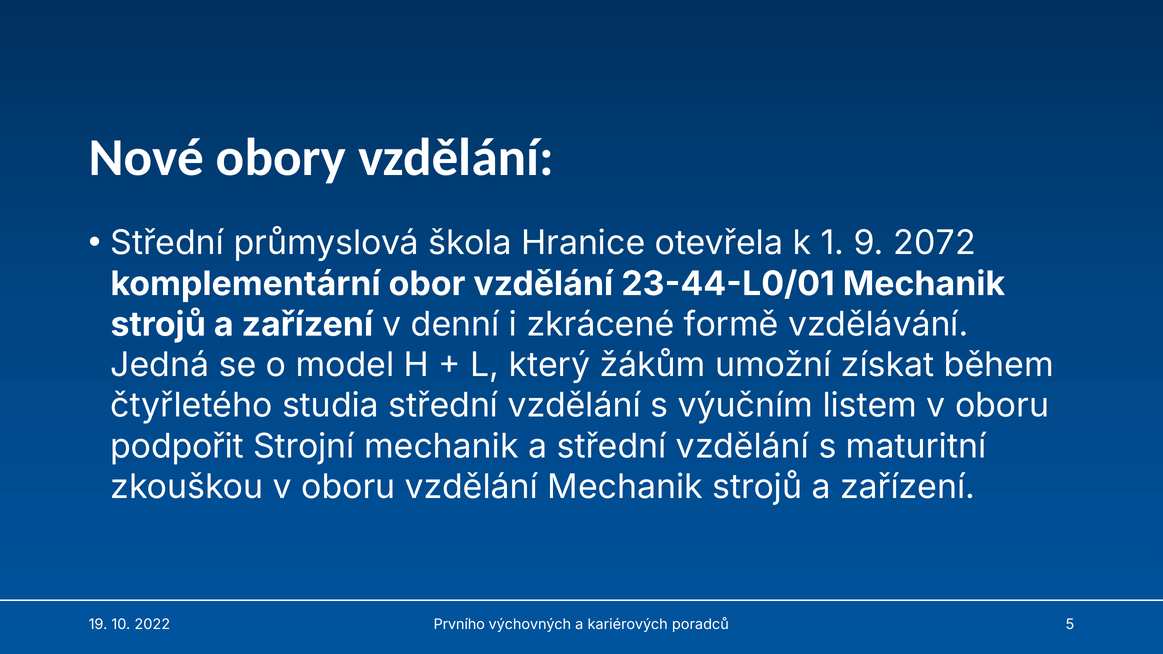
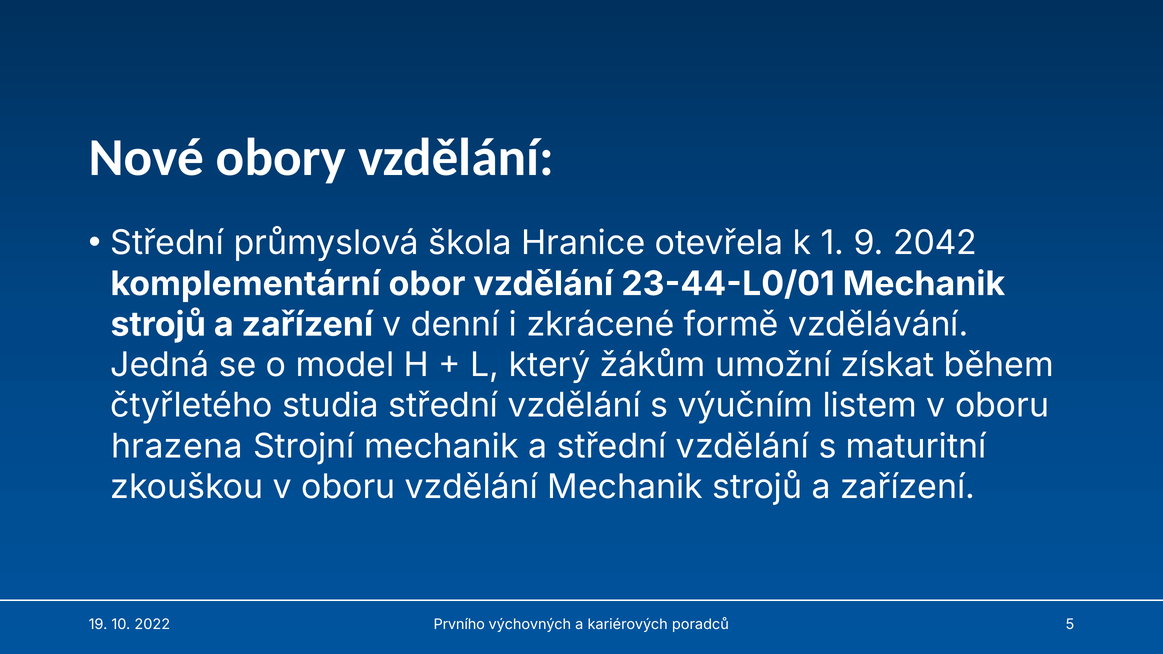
2072: 2072 -> 2042 (935, 243)
podpořit: podpořit -> hrazena (177, 446)
